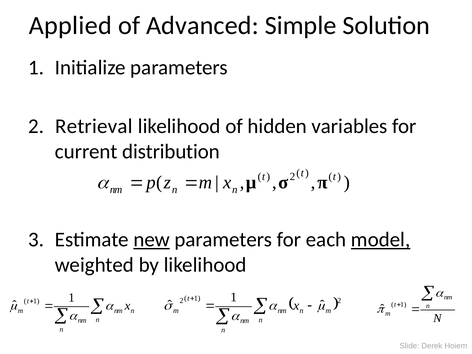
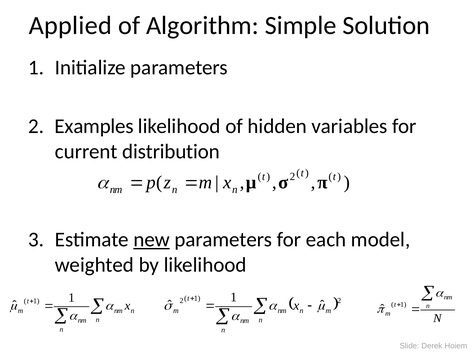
Advanced: Advanced -> Algorithm (202, 25)
Retrieval: Retrieval -> Examples (94, 126)
model underline: present -> none (381, 240)
